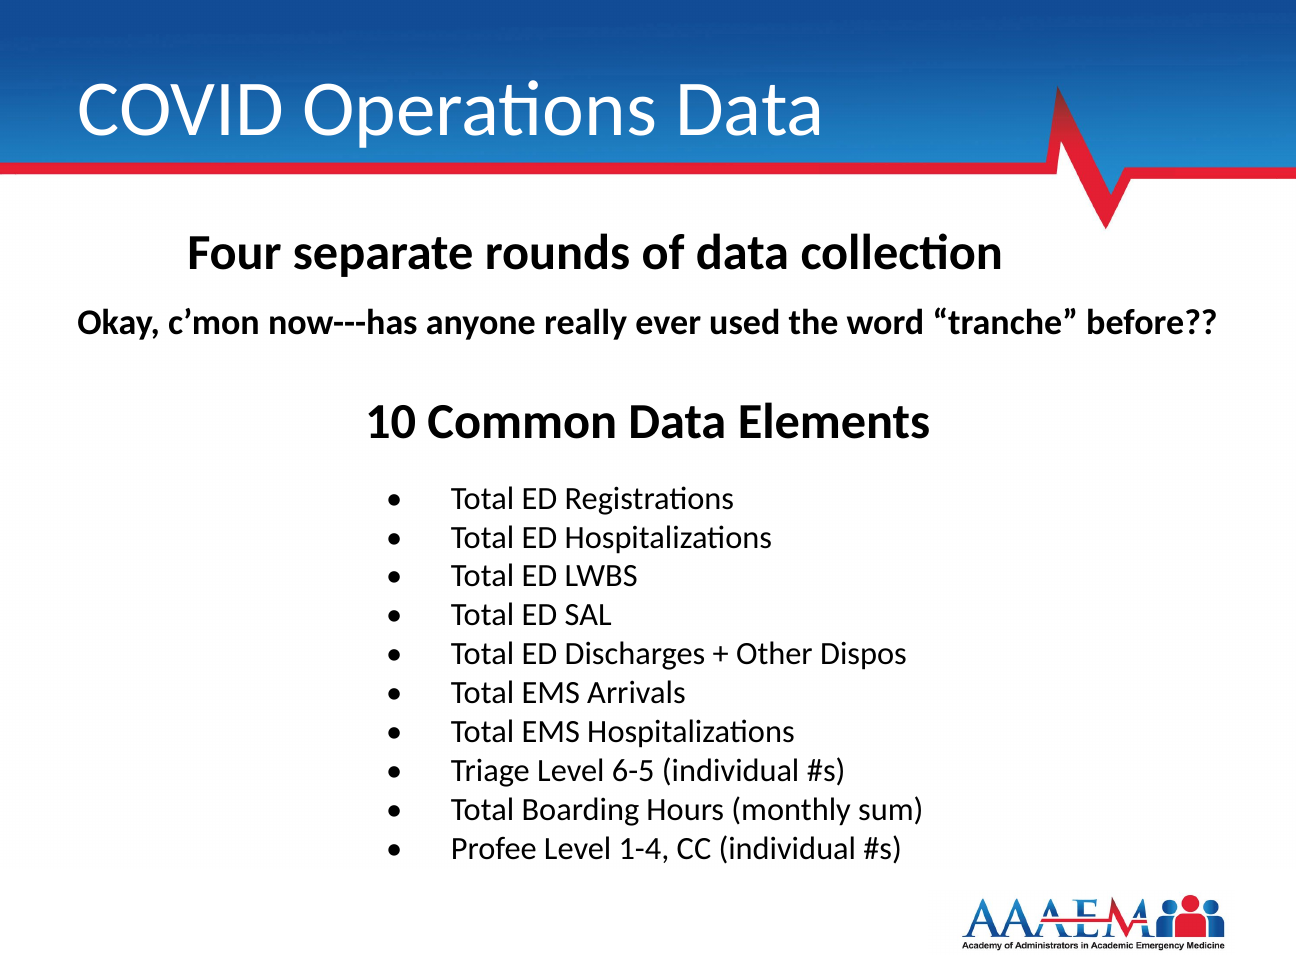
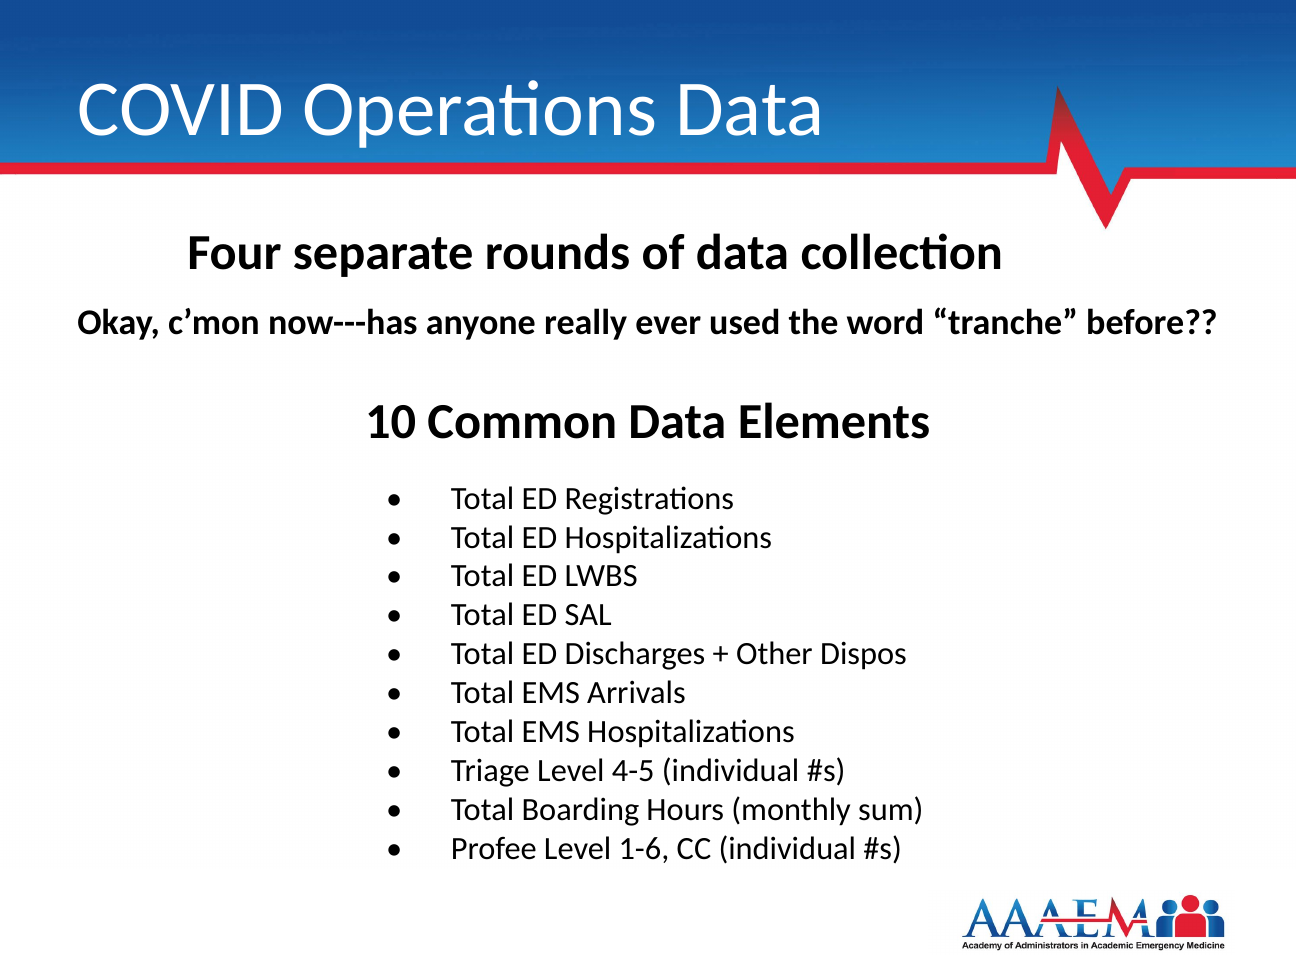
6-5: 6-5 -> 4-5 (633, 771)
1-4: 1-4 -> 1-6 (644, 848)
